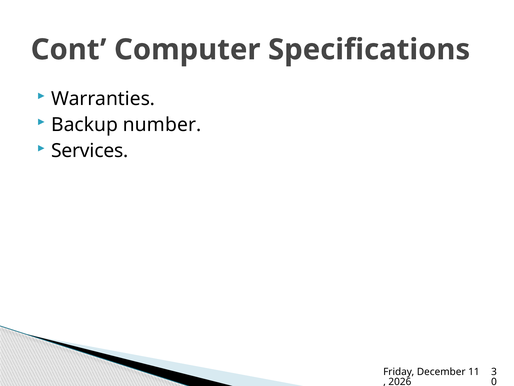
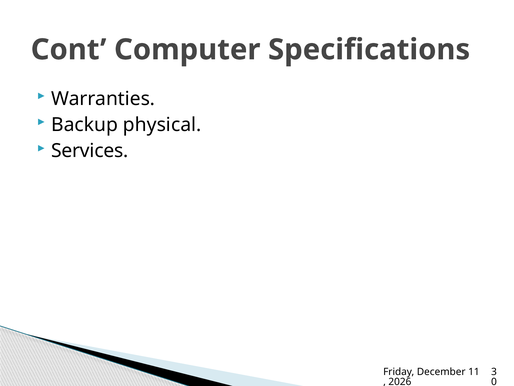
number: number -> physical (162, 125)
